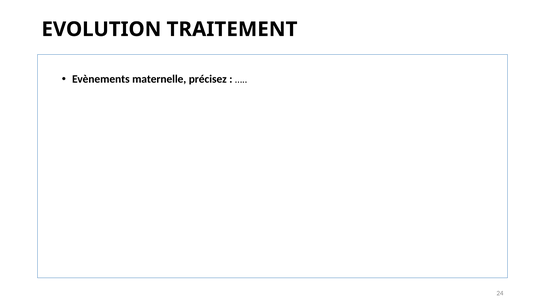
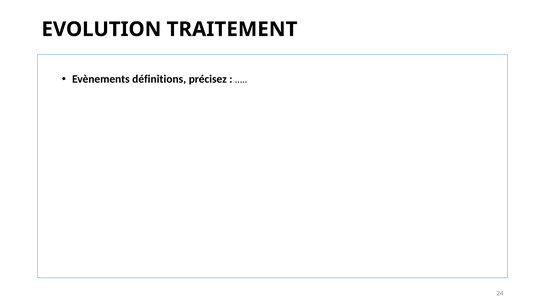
maternelle: maternelle -> définitions (159, 79)
